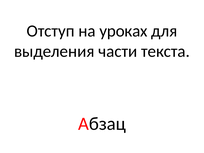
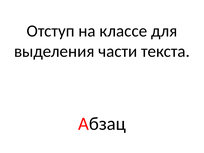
уроках: уроках -> классе (123, 31)
